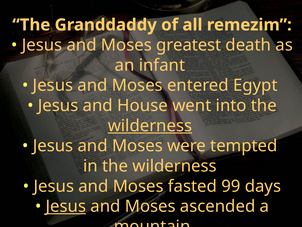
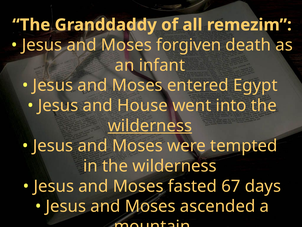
greatest: greatest -> forgiven (189, 45)
99: 99 -> 67 (231, 186)
Jesus underline: present -> none (66, 206)
